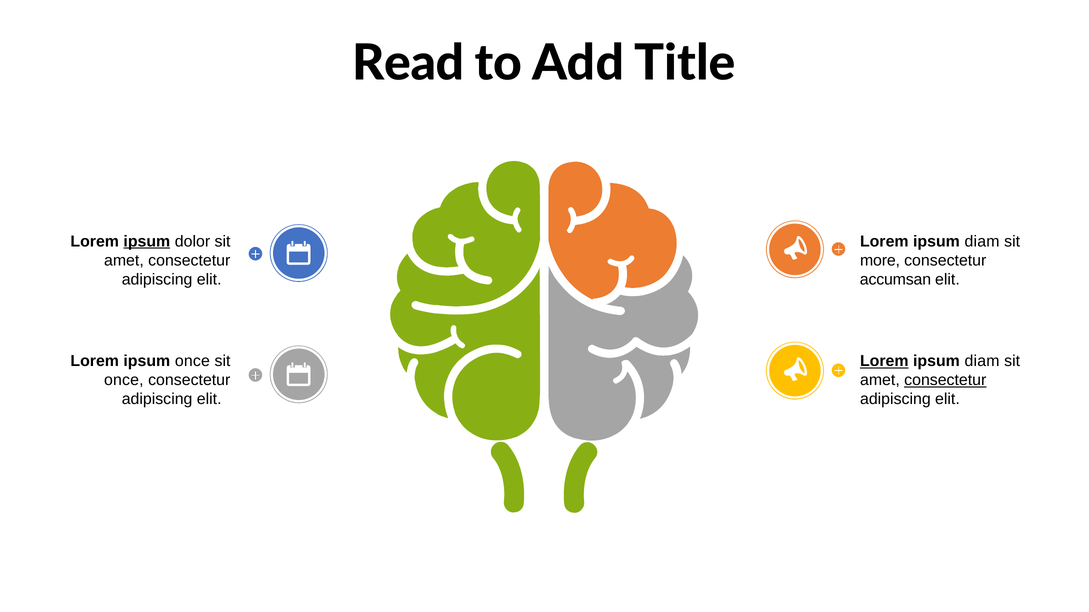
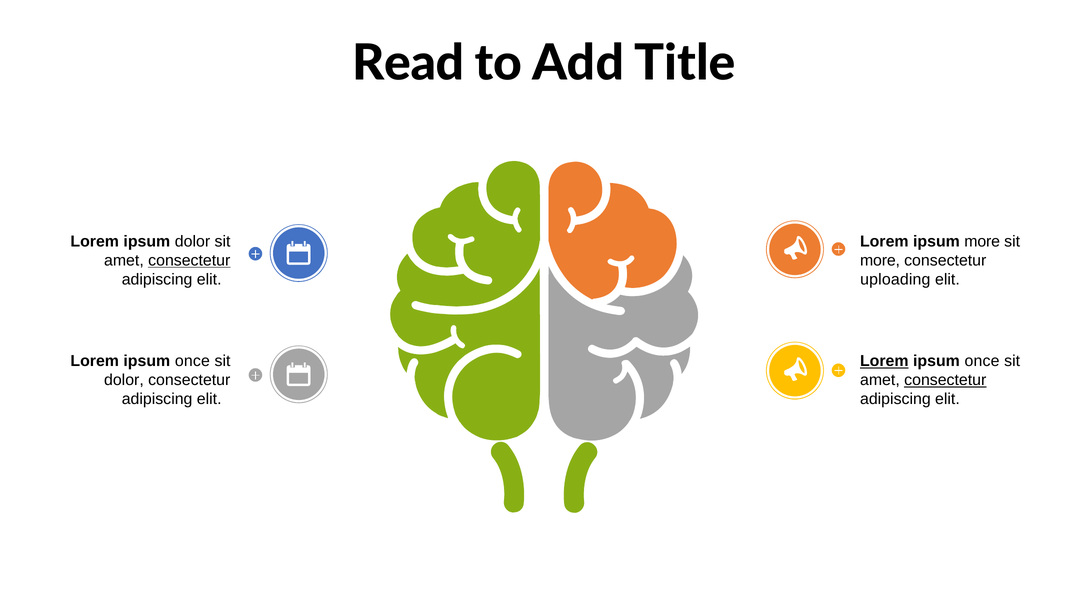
ipsum underline: present -> none (147, 242)
diam: diam -> more (982, 242)
consectetur underline: none -> present (189, 261)
accumsan: accumsan -> uploading (895, 280)
diam: diam -> once (982, 361)
once: once -> dolor (124, 381)
